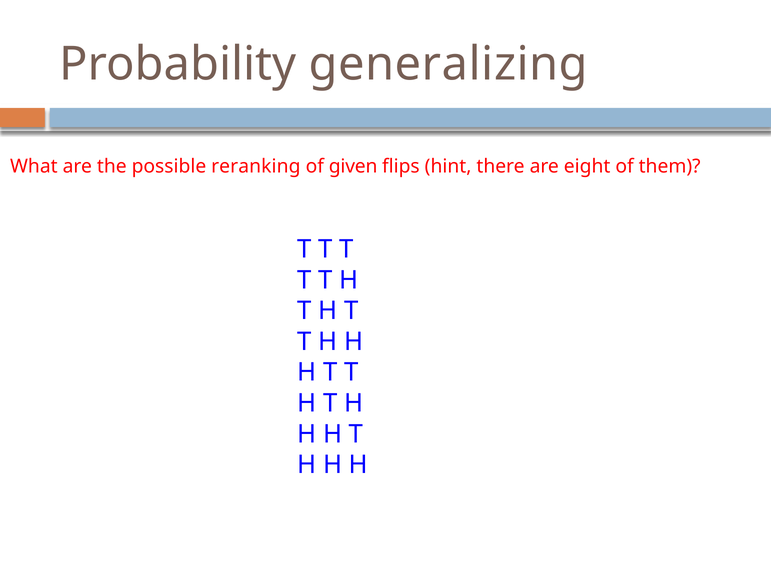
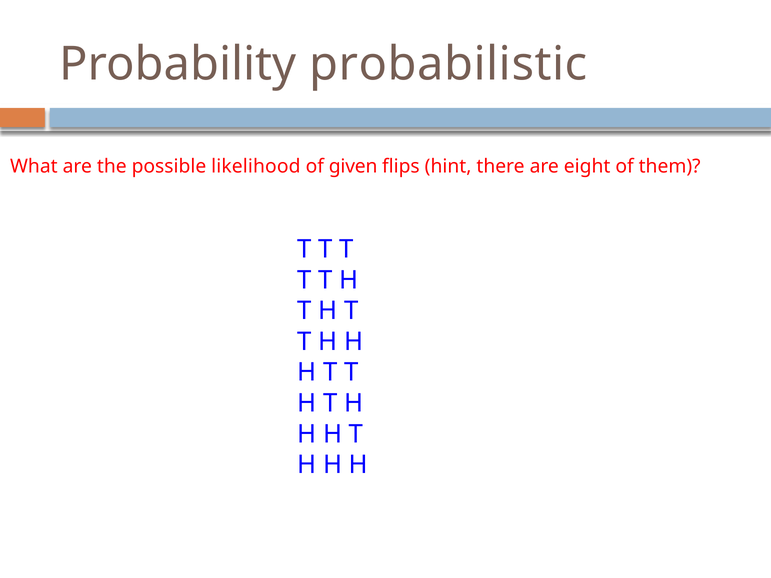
generalizing: generalizing -> probabilistic (448, 64)
reranking: reranking -> likelihood (256, 167)
